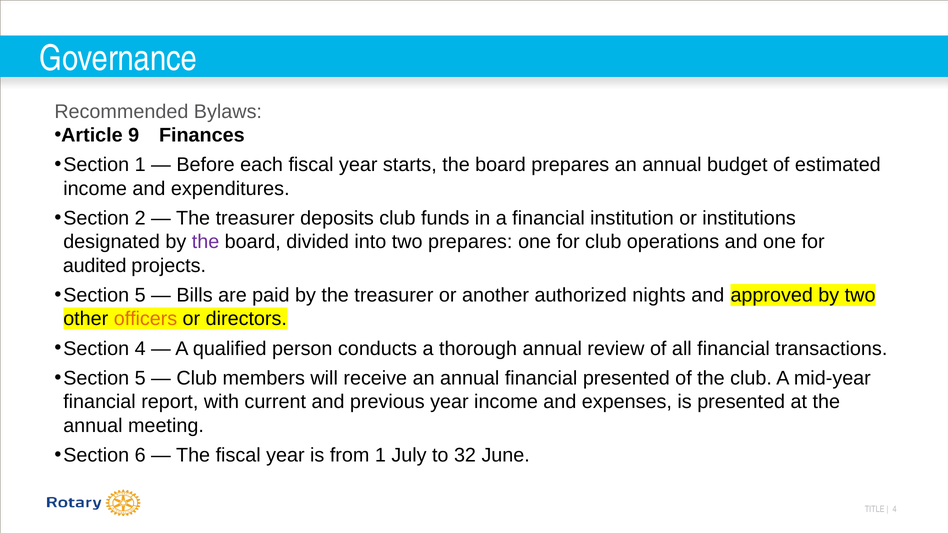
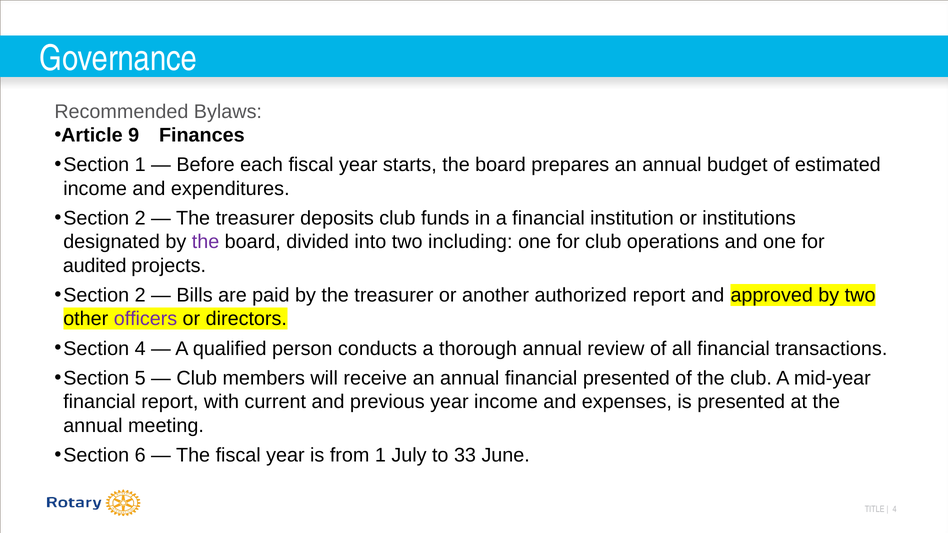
two prepares: prepares -> including (470, 242)
5: 5 -> 2 (140, 295)
authorized nights: nights -> report (659, 295)
officers colour: orange -> purple (145, 319)
32: 32 -> 33 (465, 455)
